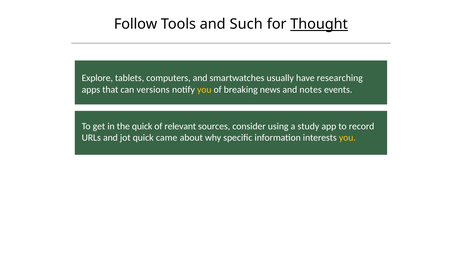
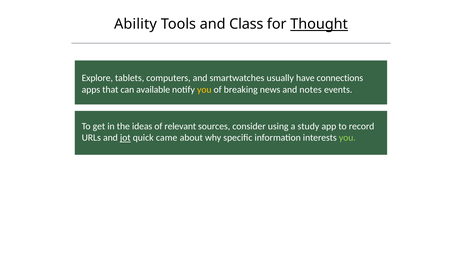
Follow: Follow -> Ability (135, 24)
Such: Such -> Class (246, 24)
researching: researching -> connections (340, 78)
versions: versions -> available (153, 90)
the quick: quick -> ideas (142, 126)
jot underline: none -> present (125, 138)
you colour: yellow -> light green (347, 138)
